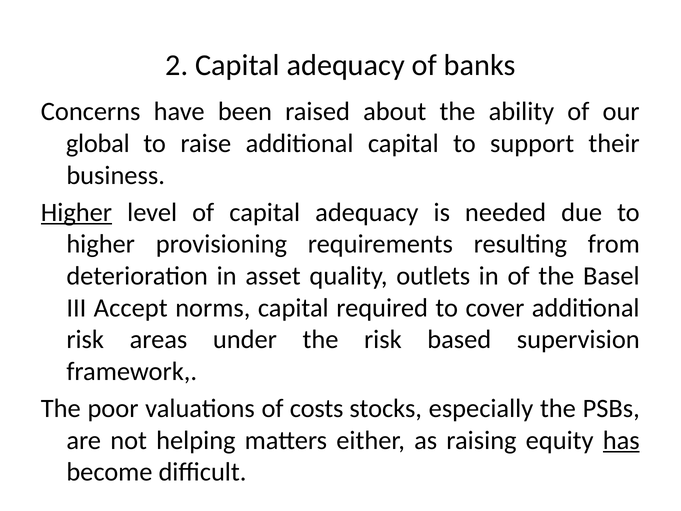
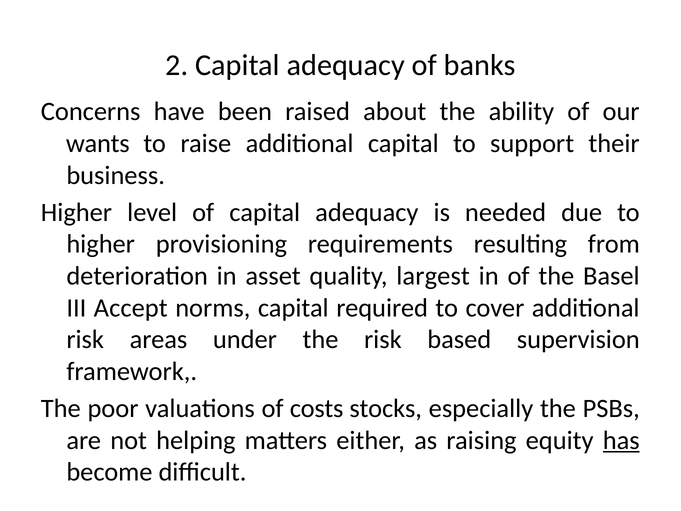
global: global -> wants (98, 143)
Higher underline: present -> none (76, 212)
outlets: outlets -> largest (433, 276)
